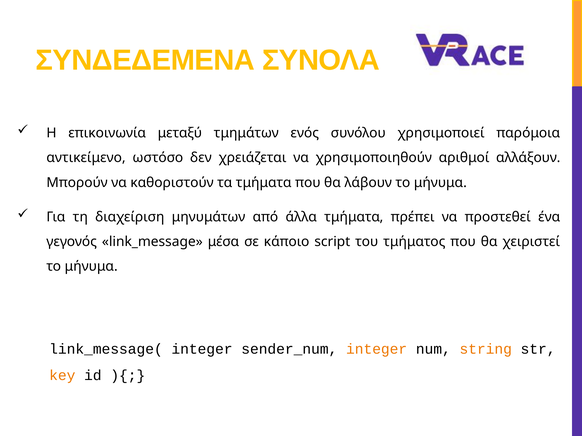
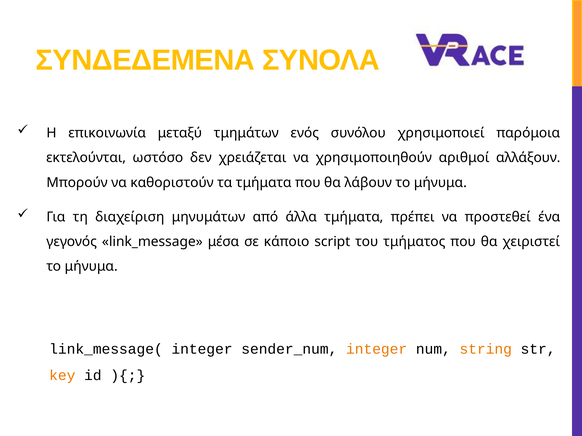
αντικείμενο: αντικείμενο -> εκτελούνται (86, 158)
